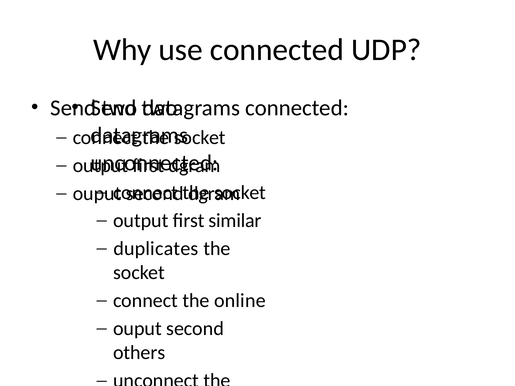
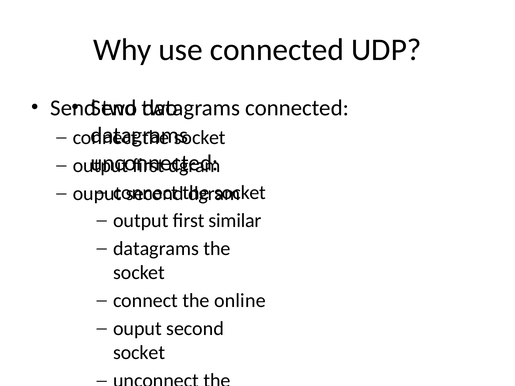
duplicates: duplicates -> datagrams (156, 249)
others: others -> socket (139, 353)
